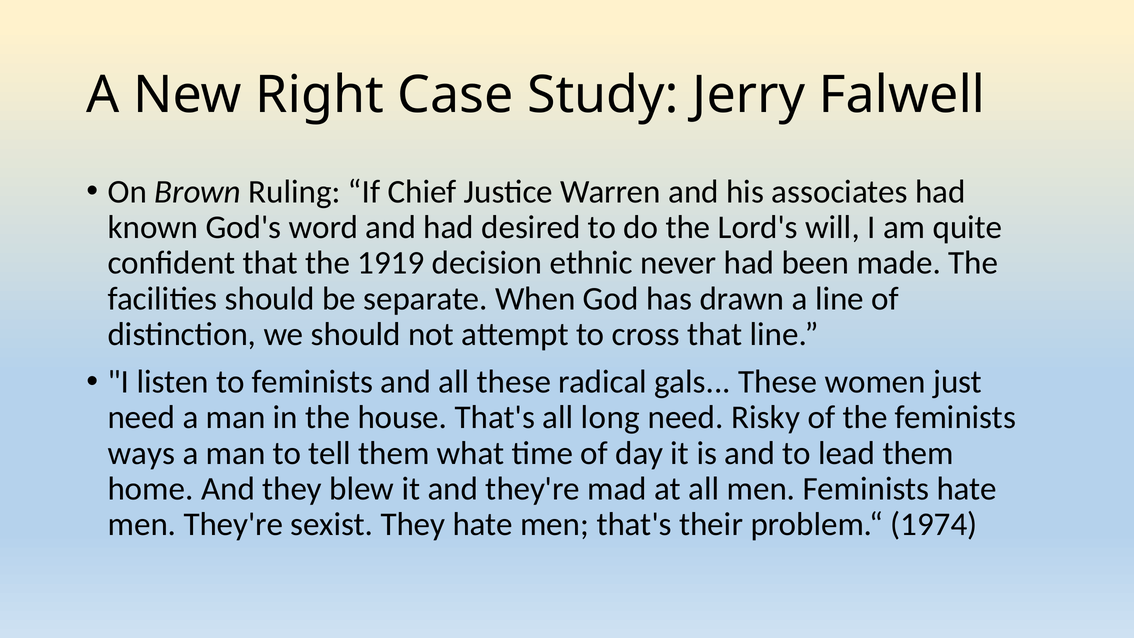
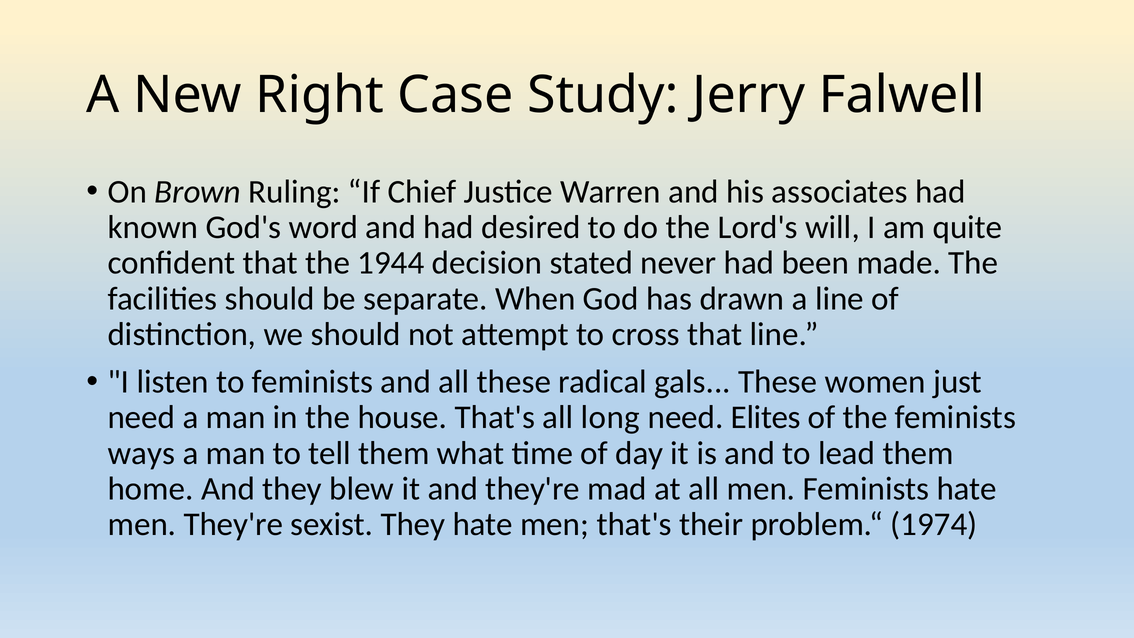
1919: 1919 -> 1944 (391, 263)
ethnic: ethnic -> stated (591, 263)
Risky: Risky -> Elites (766, 417)
